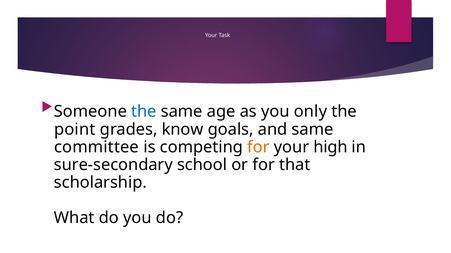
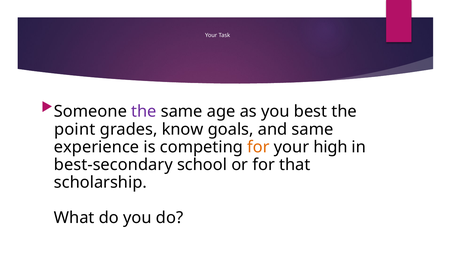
the colour: blue -> purple (144, 112)
only: only -> best (311, 112)
committee: committee -> experience (97, 147)
sure-secondary: sure-secondary -> best-secondary (113, 165)
